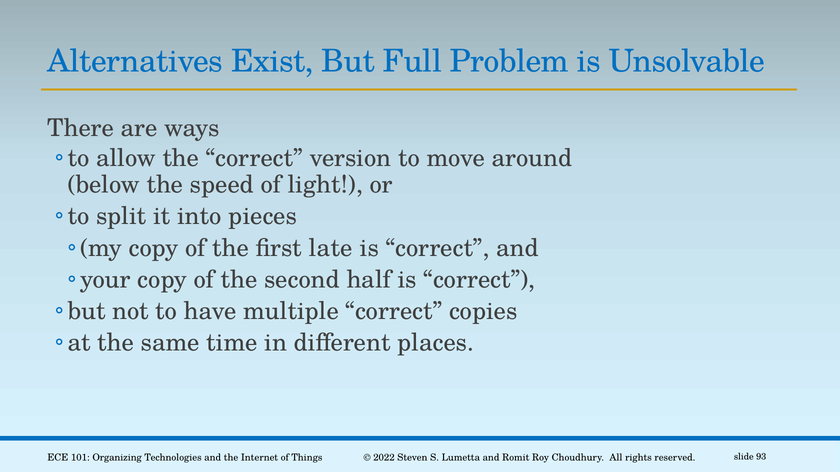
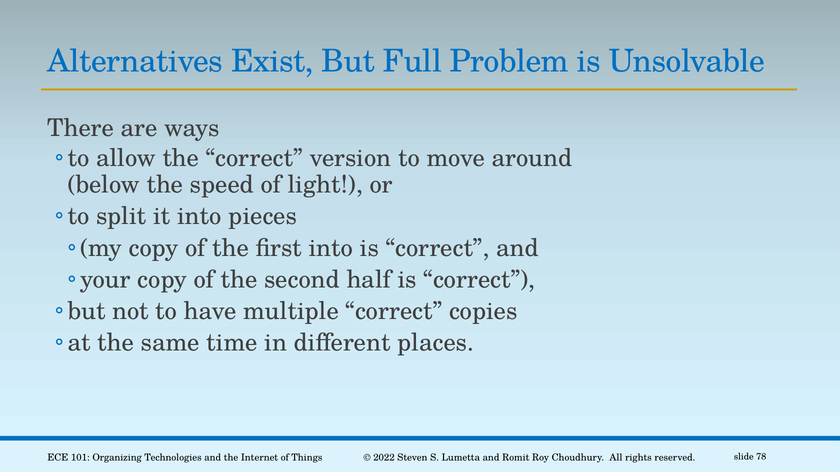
first late: late -> into (331, 248)
93: 93 -> 78 (761, 457)
